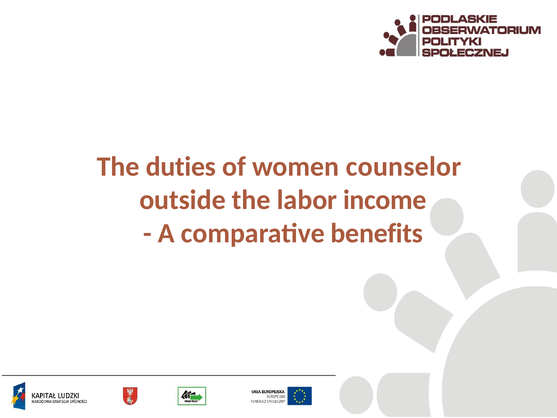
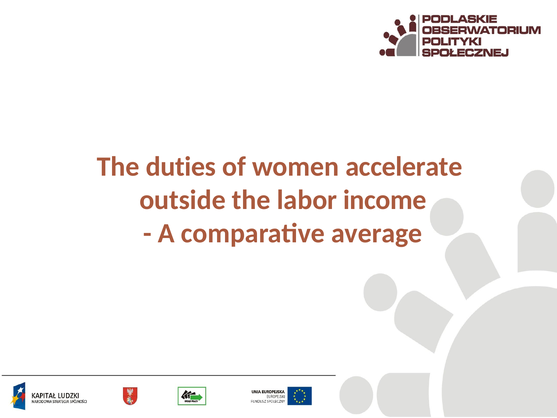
counselor: counselor -> accelerate (404, 166)
benefits: benefits -> average (377, 233)
